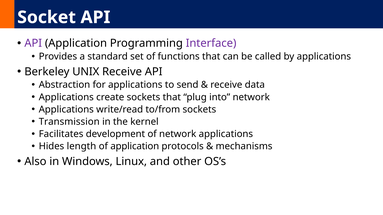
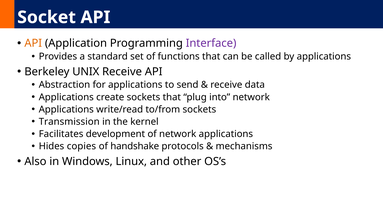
API colour: purple -> orange (33, 43)
length: length -> copies (81, 147)
of application: application -> handshake (135, 147)
